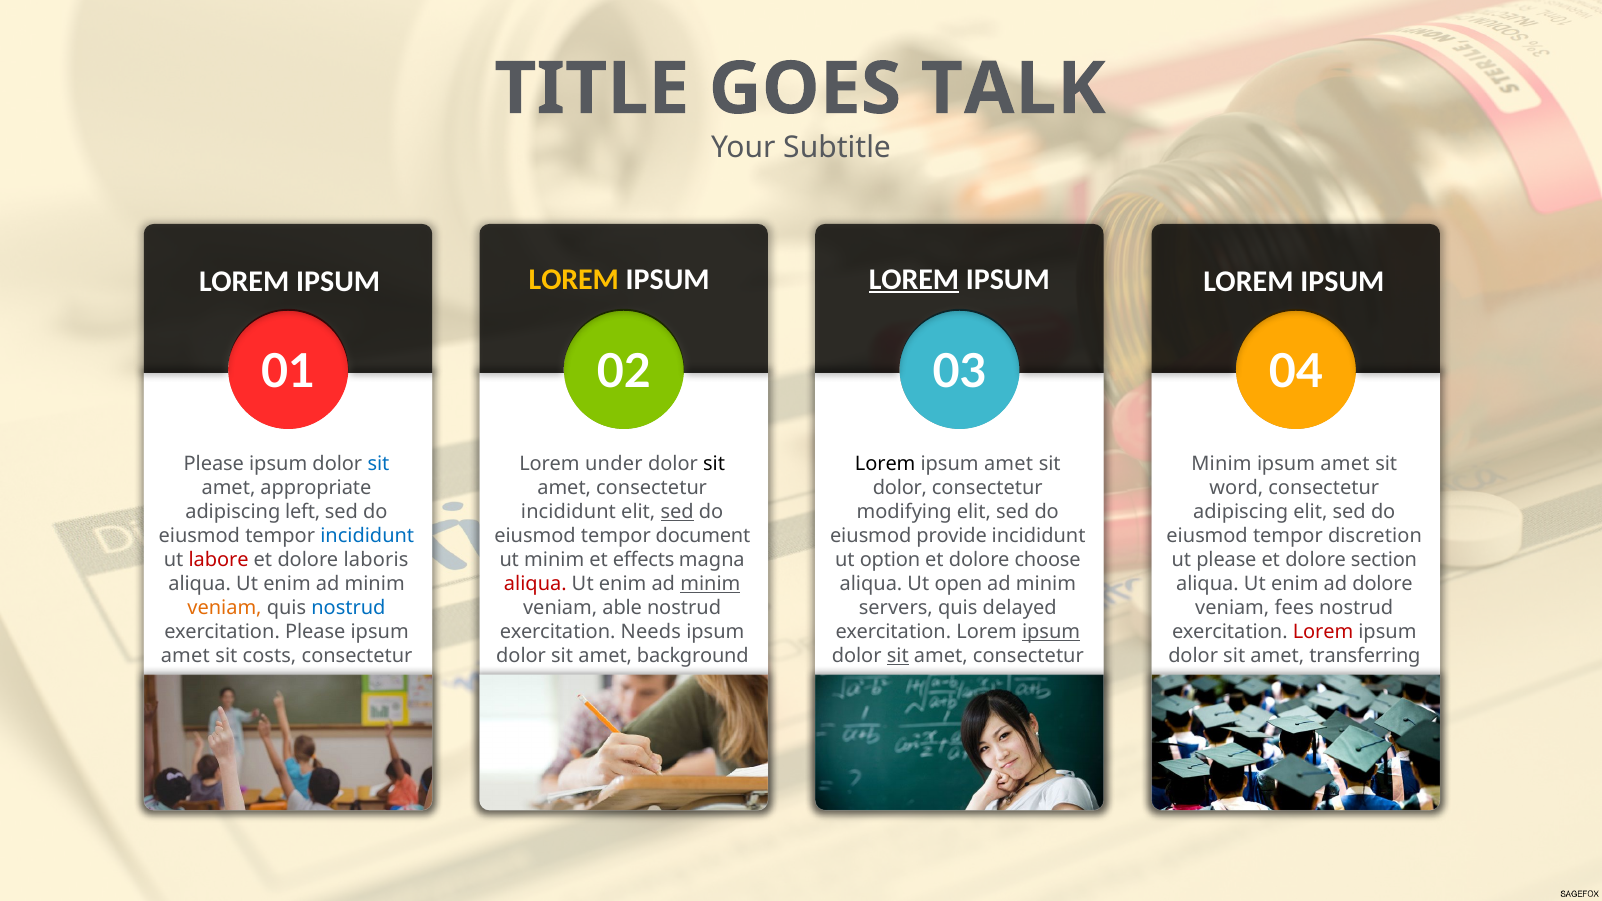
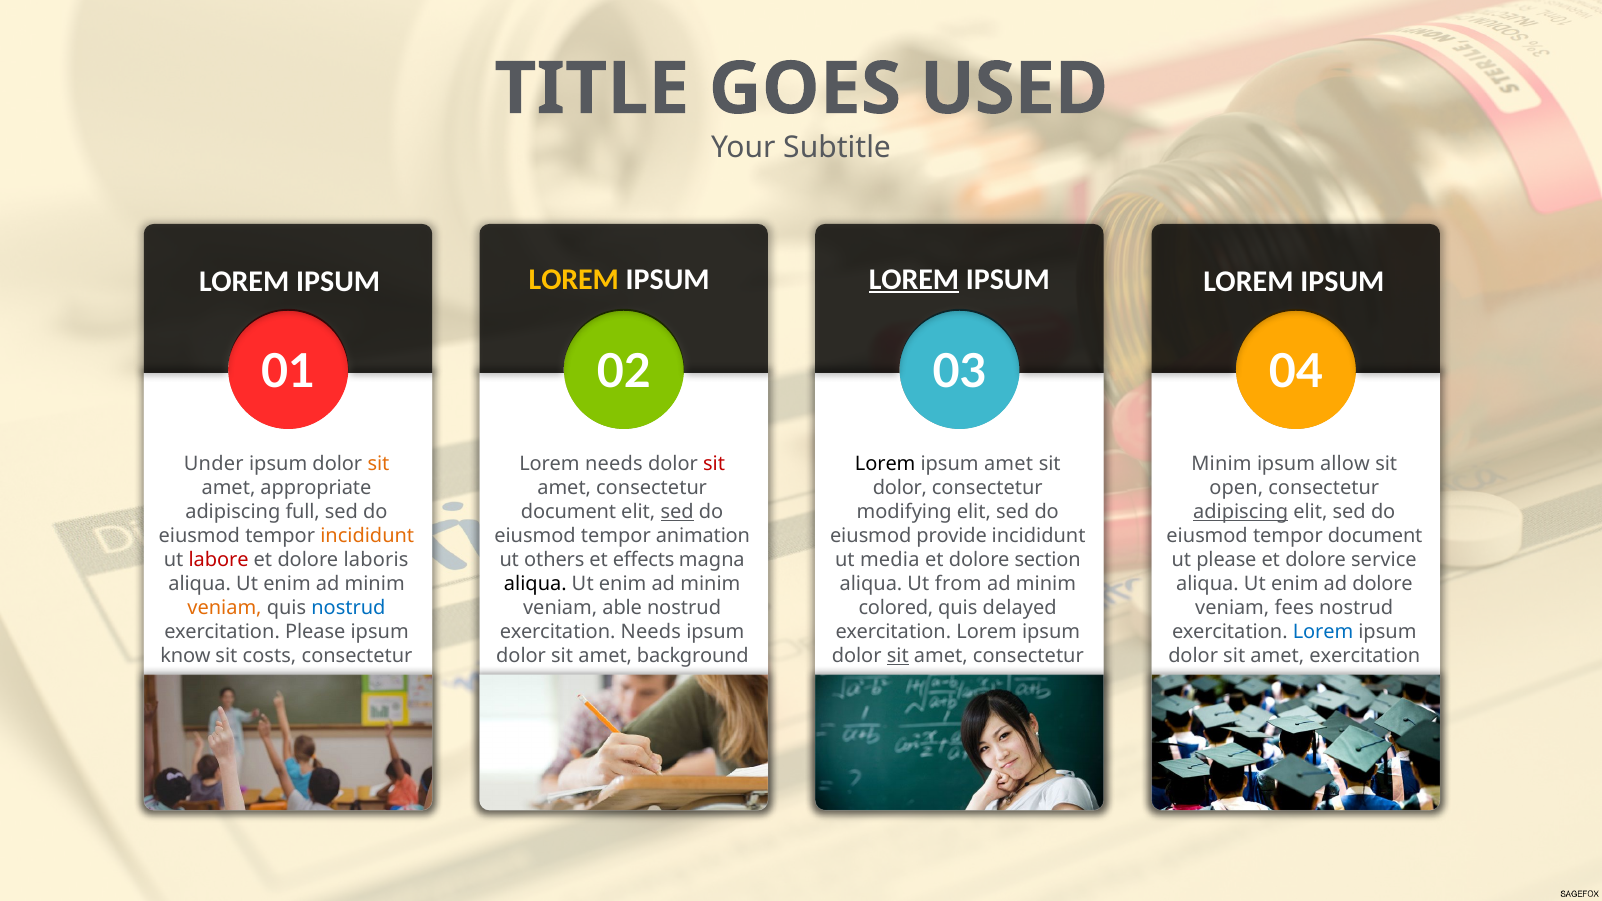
TALK: TALK -> USED (1014, 89)
Please: Please -> Under (214, 464)
sit colour: blue -> orange (378, 464)
Lorem under: under -> needs (614, 464)
sit colour: black -> red (714, 464)
amet: amet -> allow (1345, 464)
word: word -> open (1236, 488)
left: left -> full (303, 512)
incididunt: incididunt -> document (569, 512)
adipiscing underline: none -> present (1241, 512)
incididunt colour: blue -> orange (367, 536)
document: document -> animation (703, 536)
tempor discretion: discretion -> document (1375, 536)
ut minim: minim -> others (554, 560)
option: option -> media (890, 560)
choose: choose -> section (1048, 560)
section: section -> service (1384, 560)
aliqua colour: red -> black (535, 584)
minim underline: present -> none (710, 584)
open: open -> from (958, 584)
servers: servers -> colored (896, 608)
ipsum underline: present -> none (1051, 632)
Lorem colour: red -> blue (1323, 632)
amet: amet -> know (186, 656)
amet transferring: transferring -> exercitation (1365, 656)
